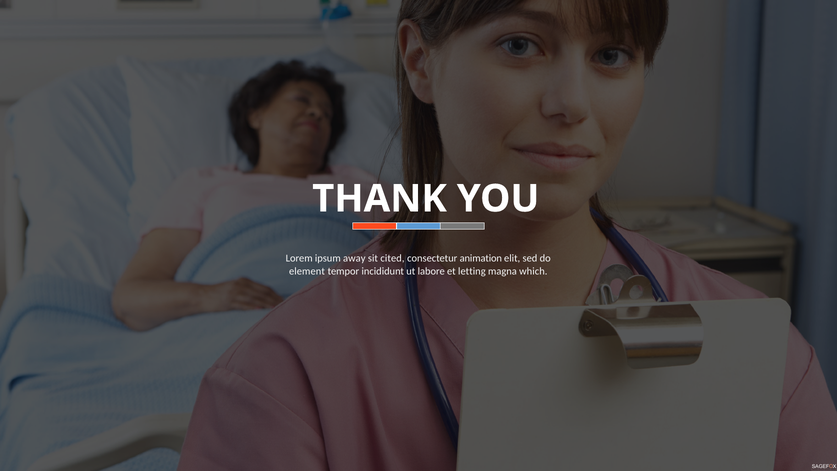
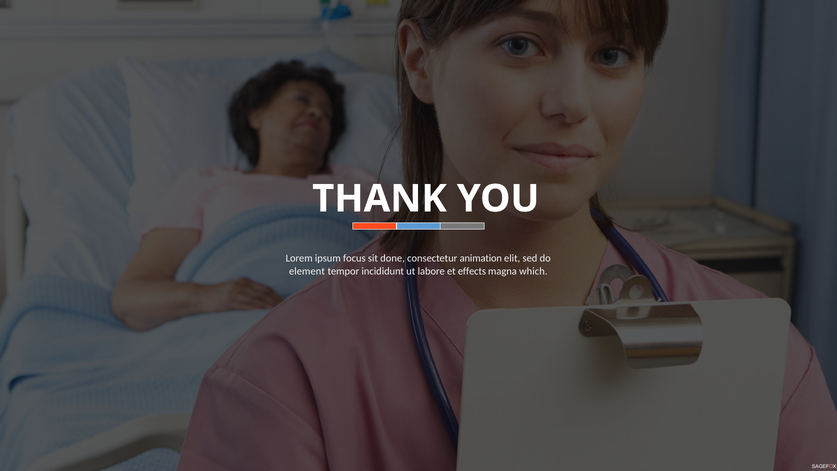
away: away -> focus (354, 258)
cited: cited -> done (393, 258)
letting: letting -> effects (472, 271)
